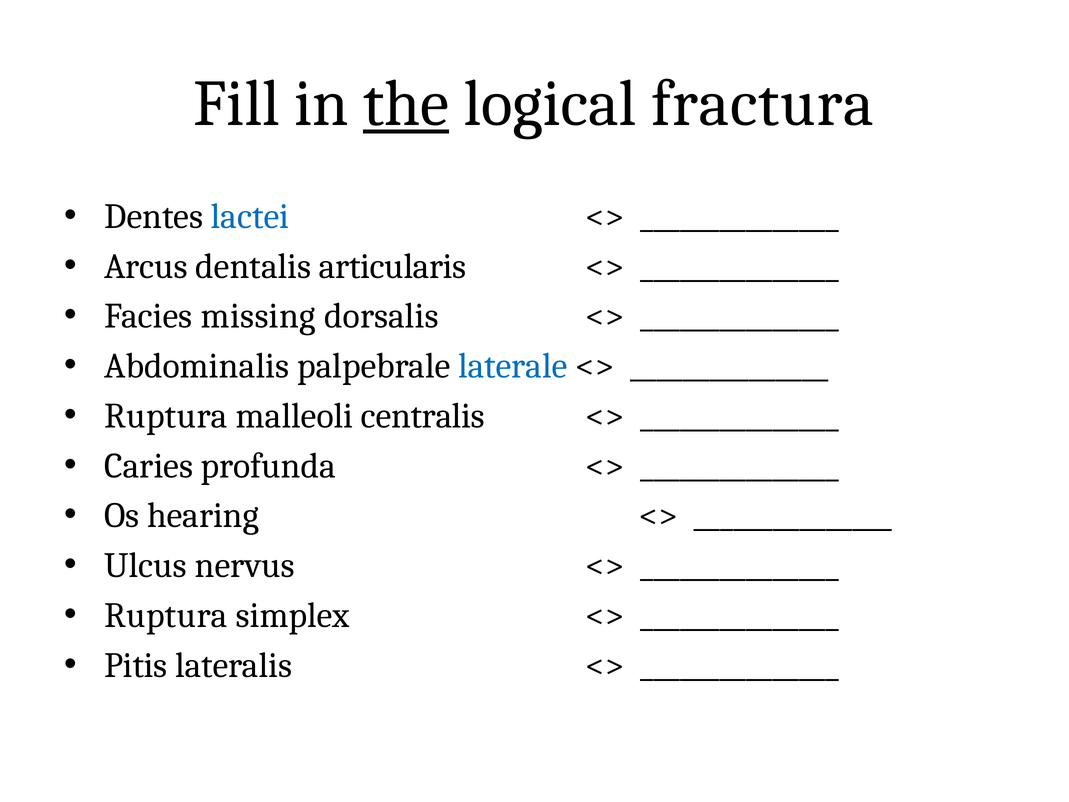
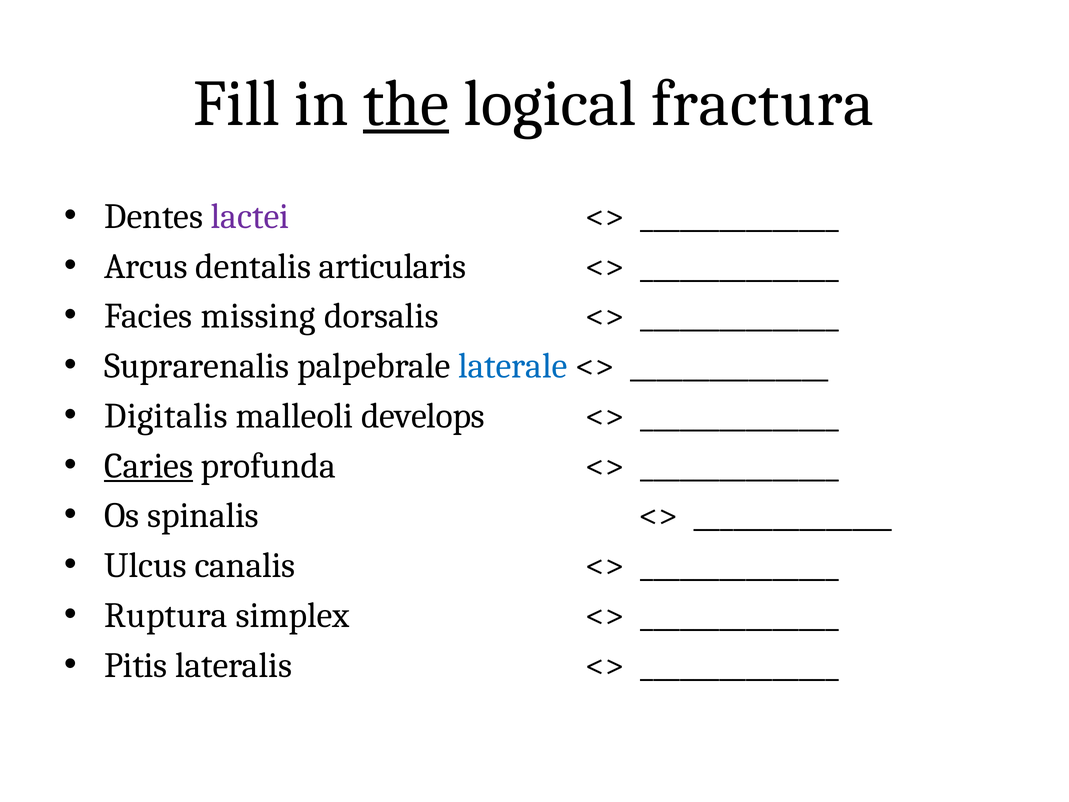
lactei colour: blue -> purple (250, 216)
Abdominalis: Abdominalis -> Suprarenalis (197, 366)
Ruptura: Ruptura -> Digitalis (166, 416)
centralis: centralis -> develops (423, 416)
Caries underline: none -> present (149, 466)
hearing: hearing -> spinalis (203, 516)
nervus: nervus -> canalis (245, 565)
